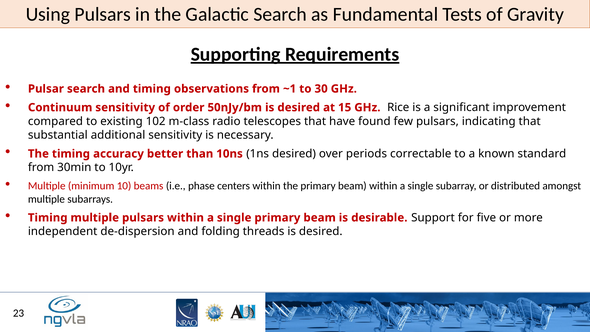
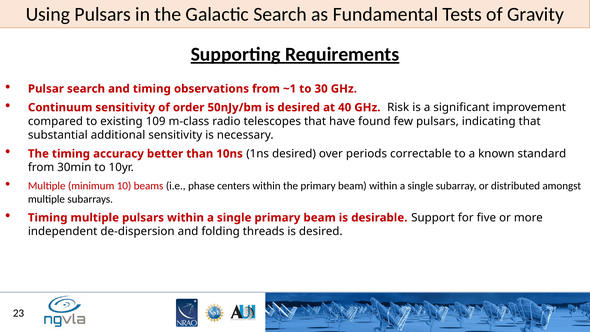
15: 15 -> 40 (345, 107)
Rice: Rice -> Risk (398, 107)
102: 102 -> 109 (156, 121)
